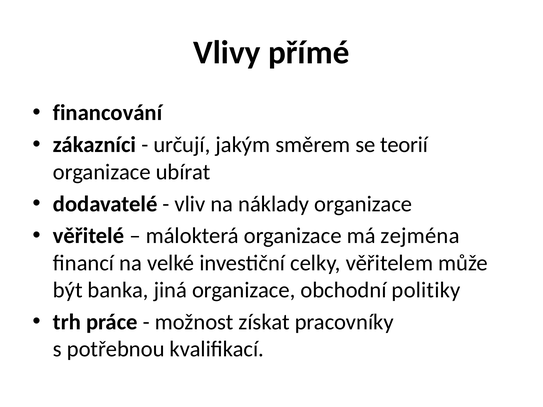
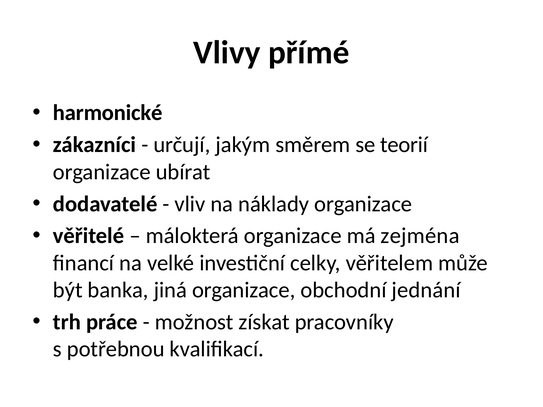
financování: financování -> harmonické (108, 113)
politiky: politiky -> jednání (426, 290)
